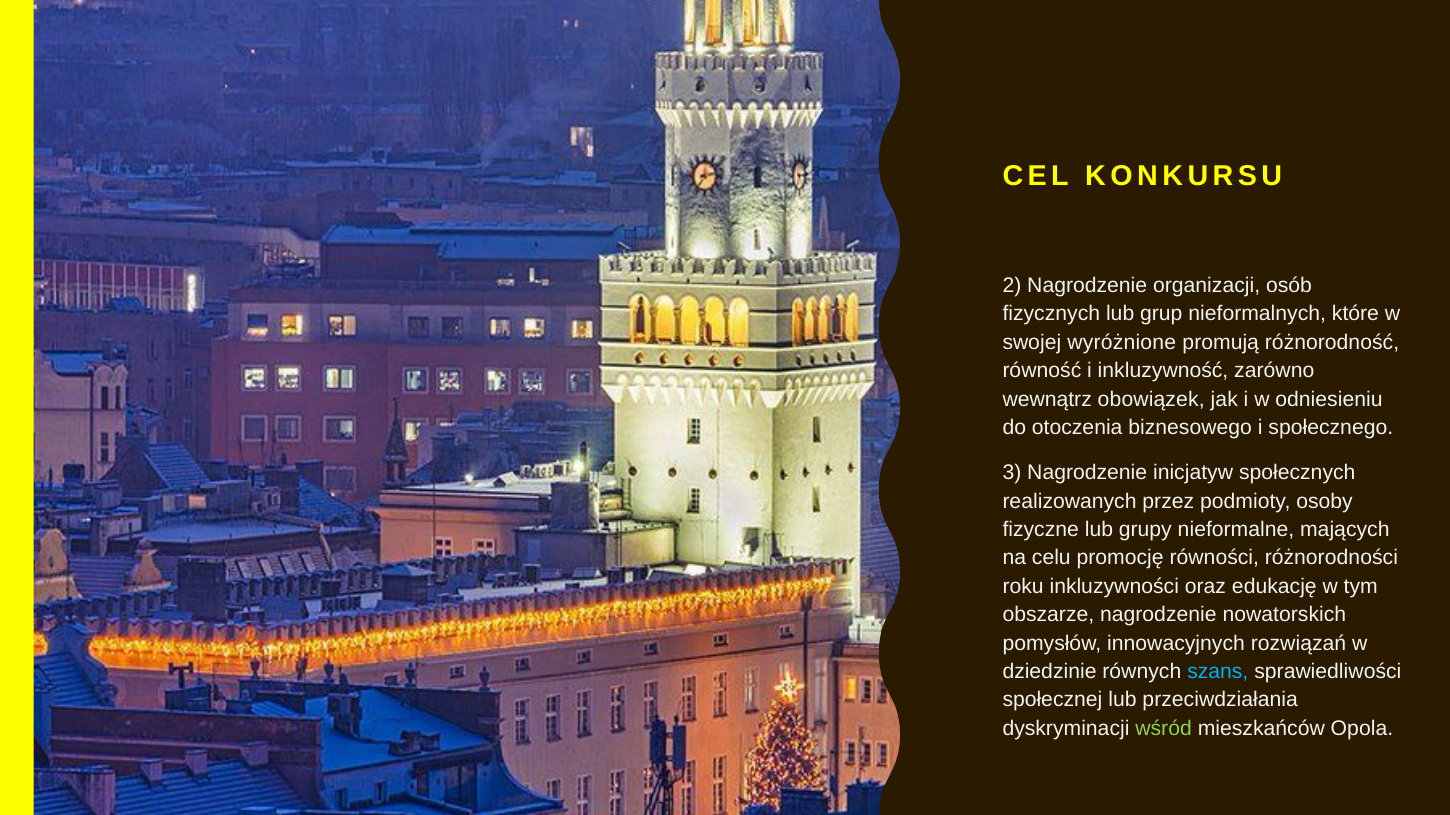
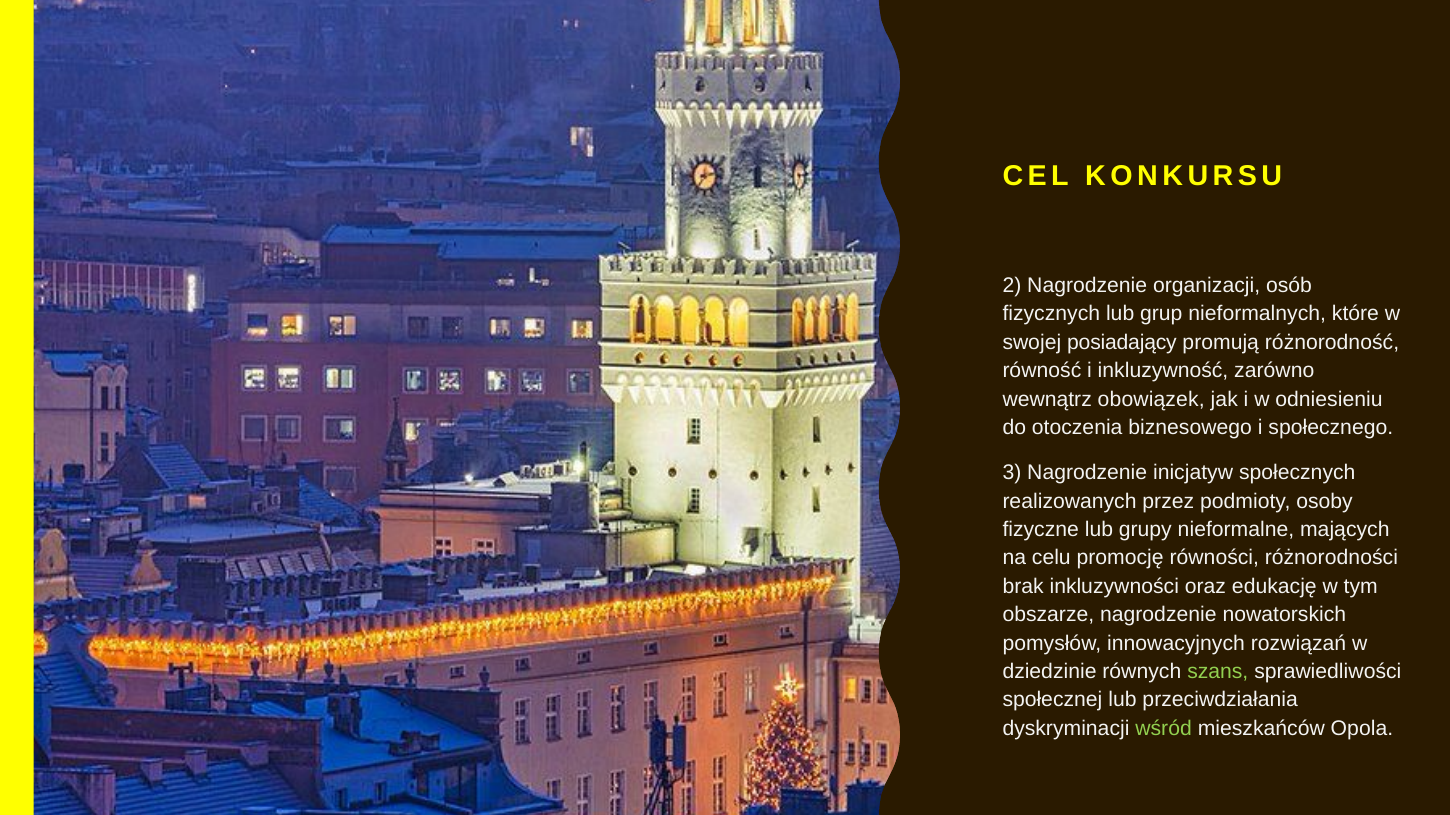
wyróżnione: wyróżnione -> posiadający (1122, 343)
roku: roku -> brak (1023, 587)
szans colour: light blue -> light green (1218, 672)
